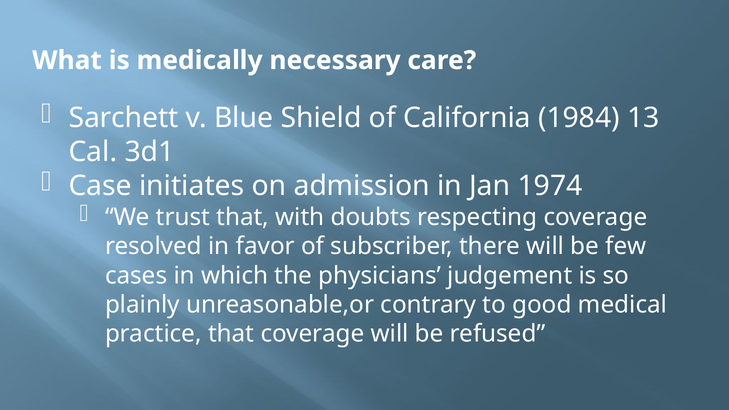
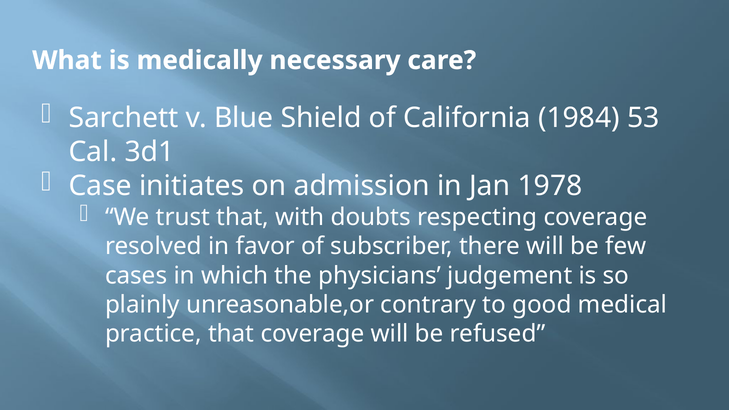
13: 13 -> 53 (643, 118)
1974: 1974 -> 1978 (550, 186)
